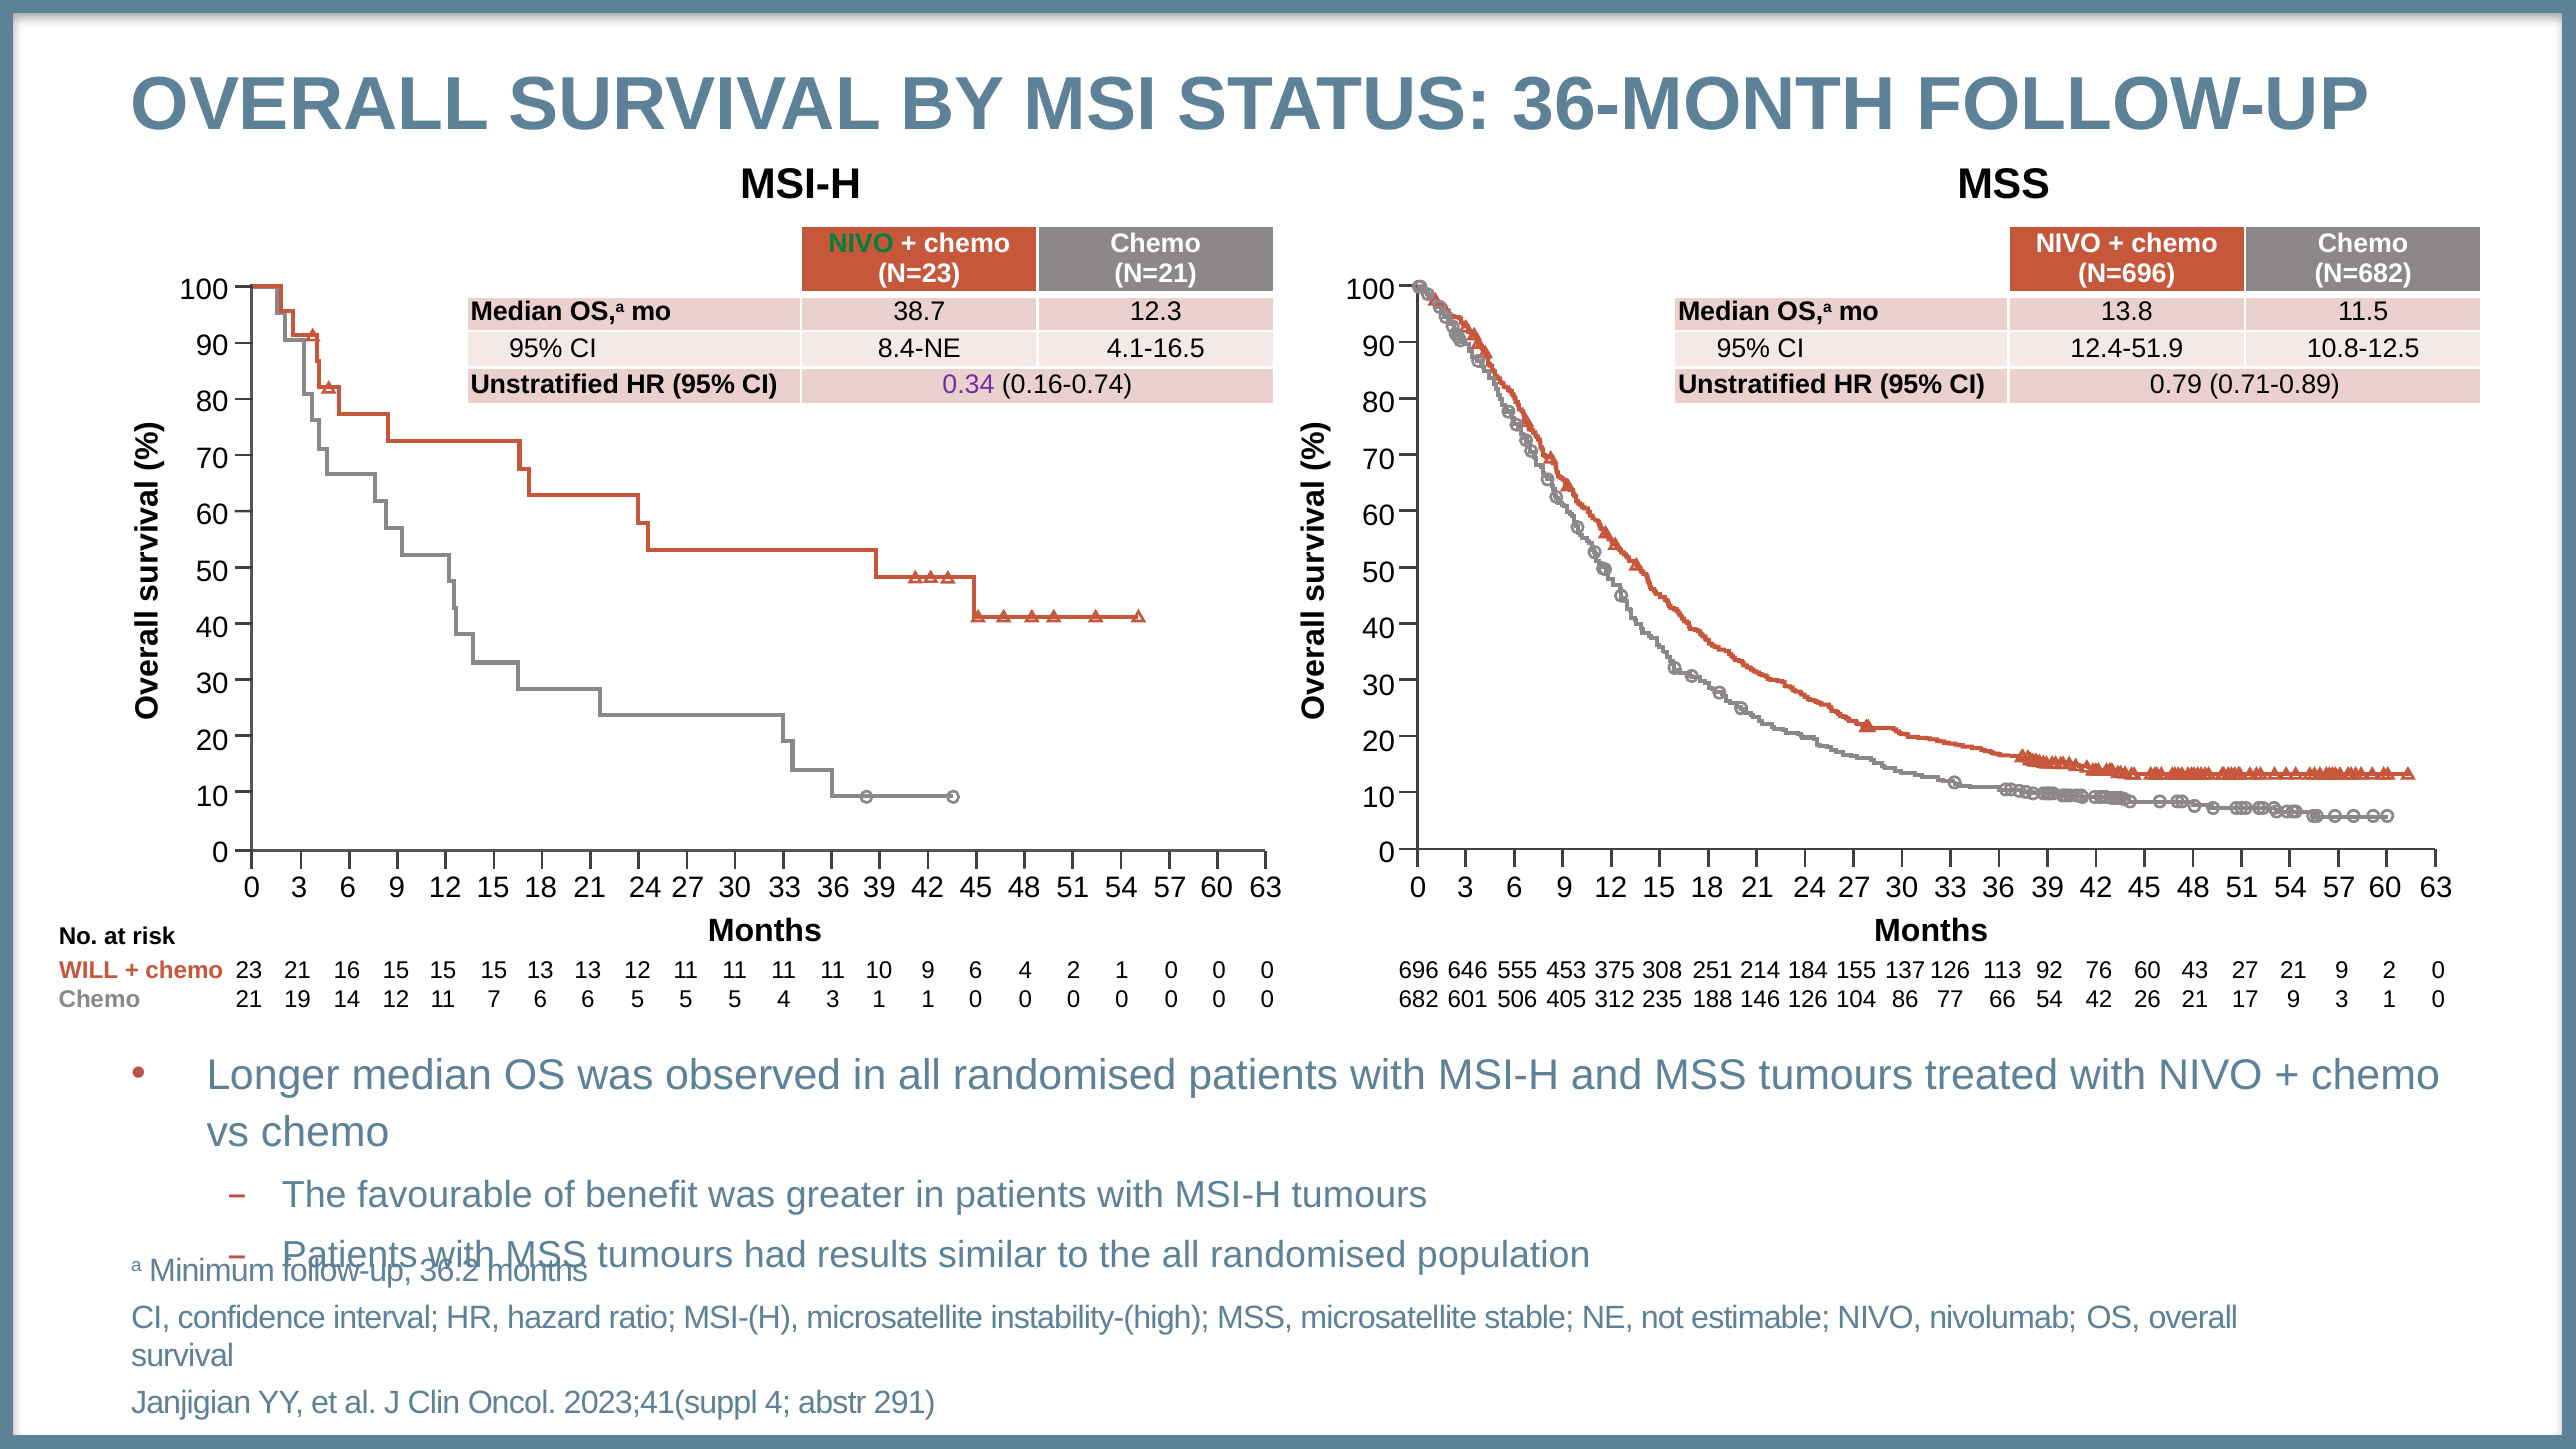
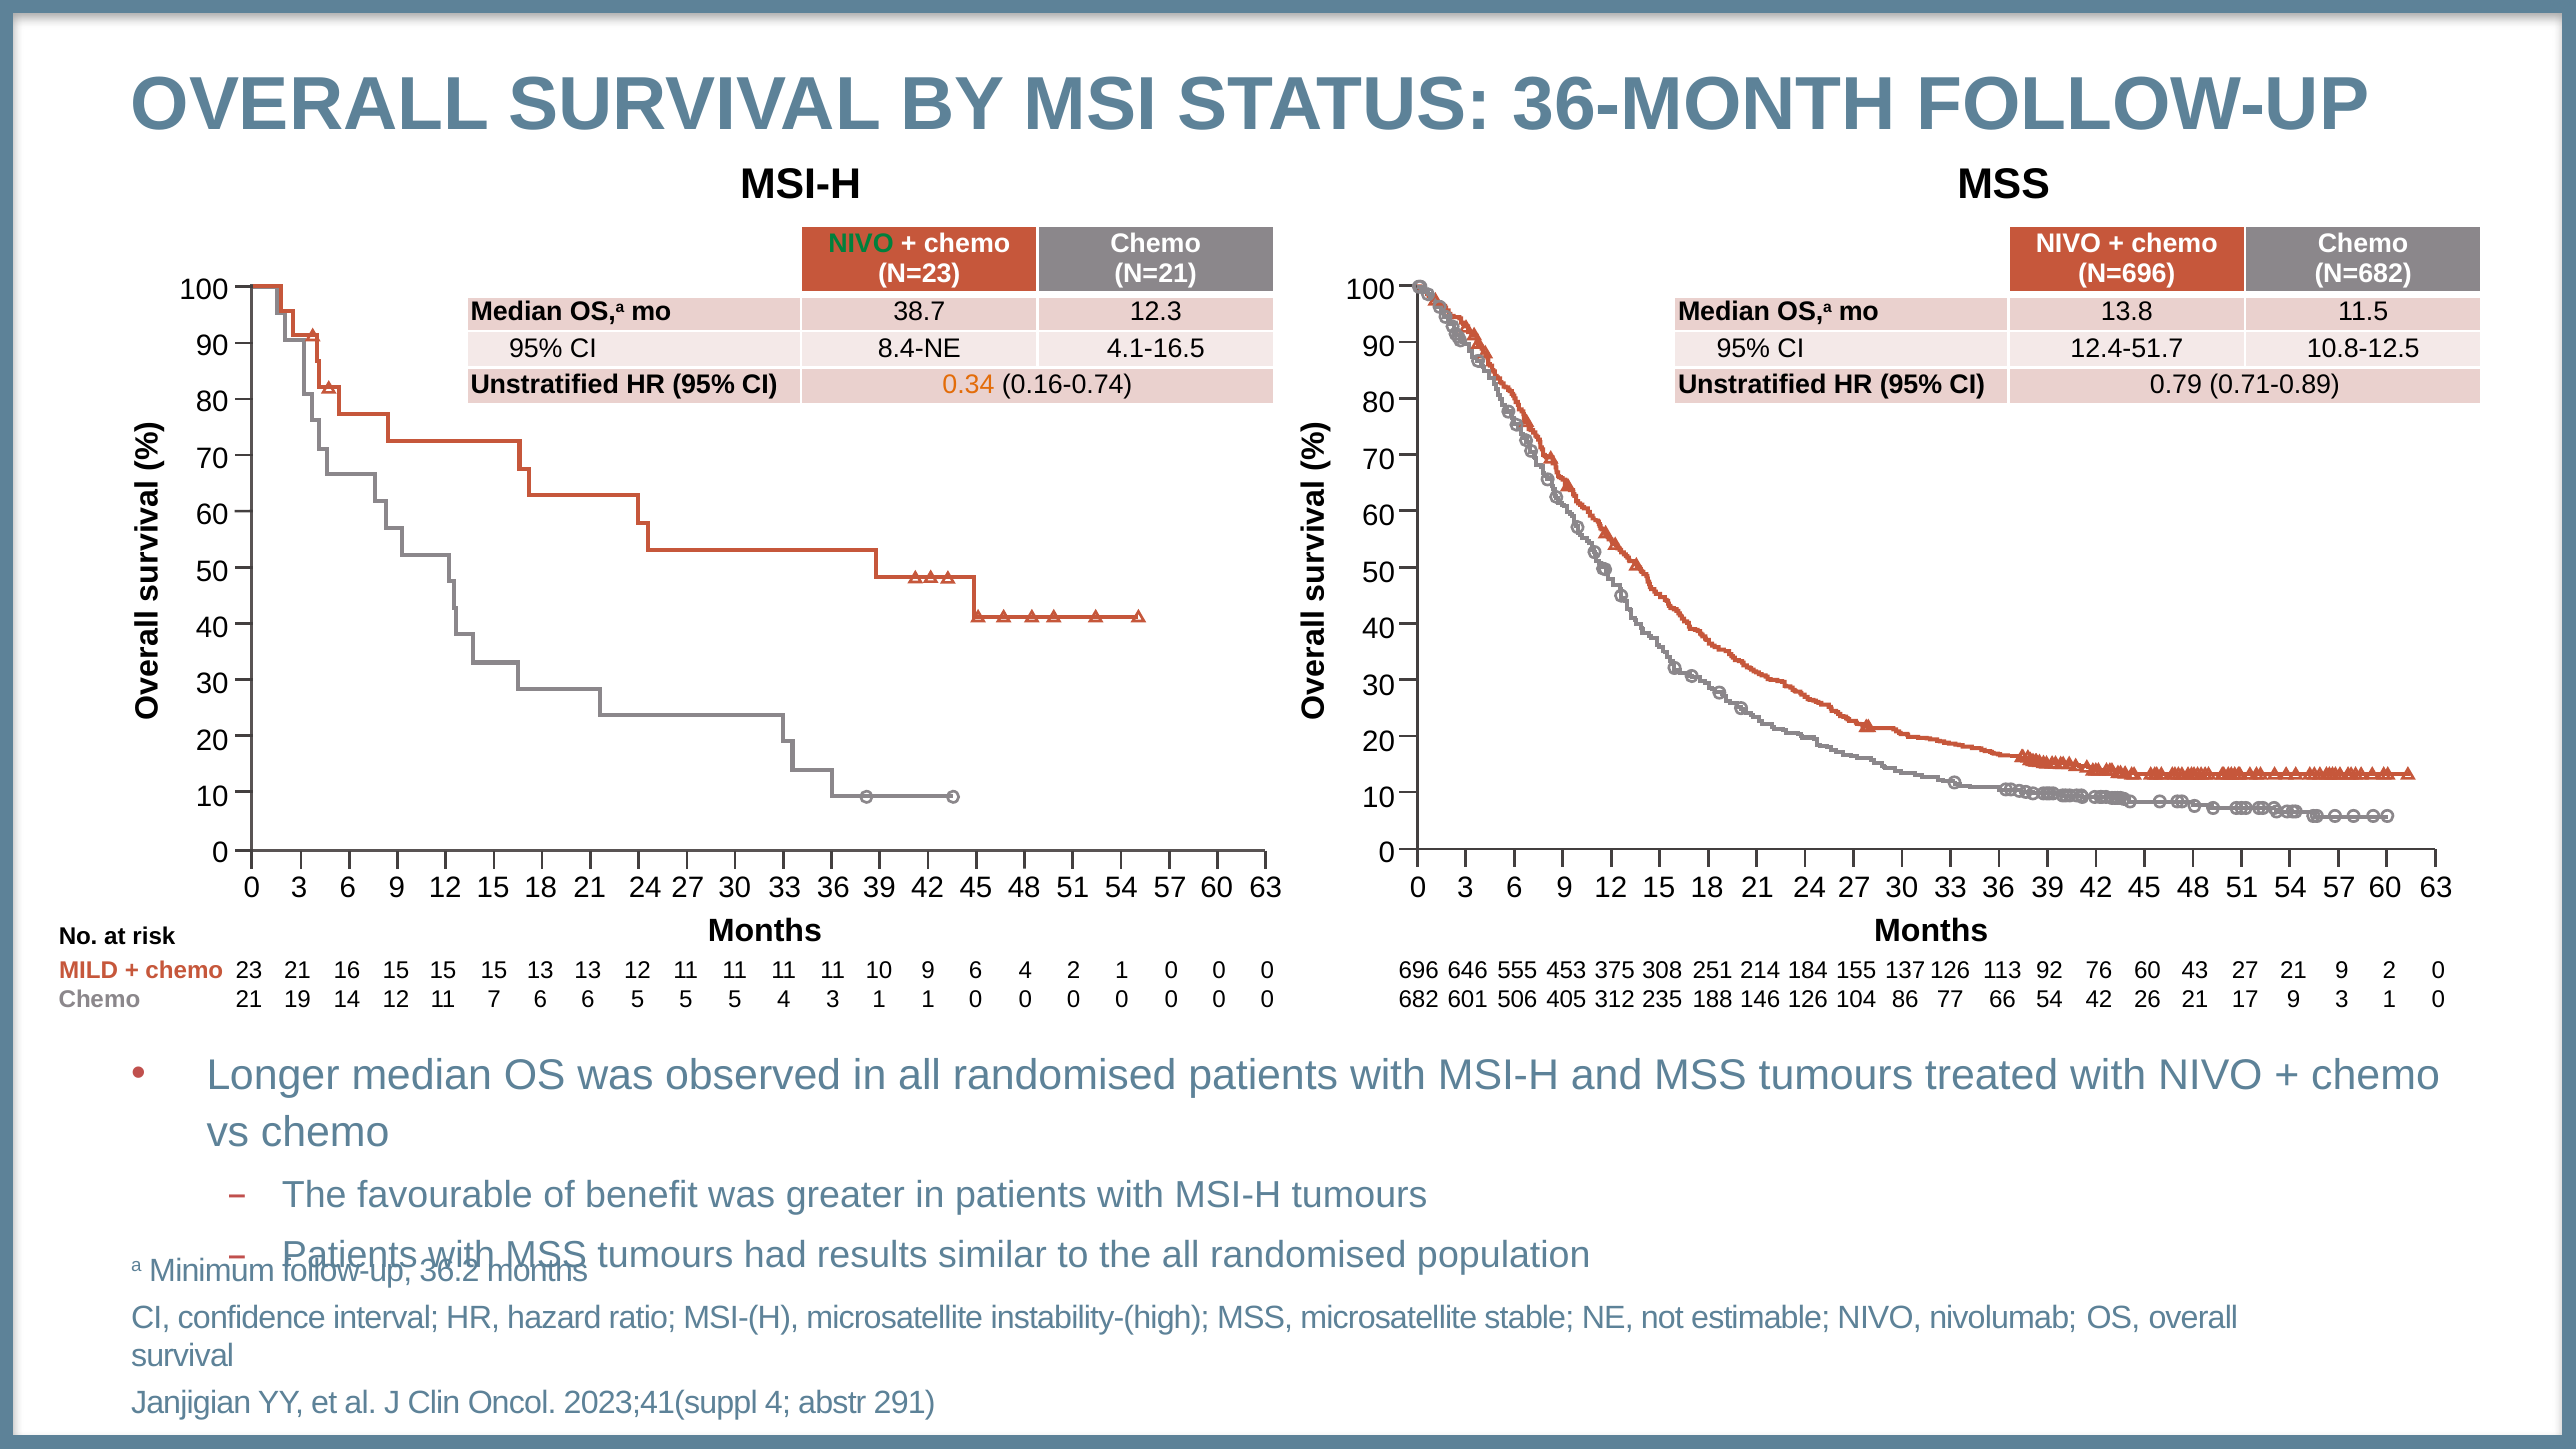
12.4-51.9: 12.4-51.9 -> 12.4-51.7 (2127, 348)
0.34 colour: purple -> orange (969, 385)
WILL: WILL -> MILD (89, 970)
